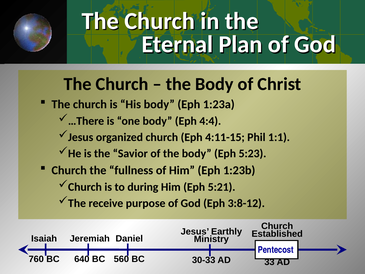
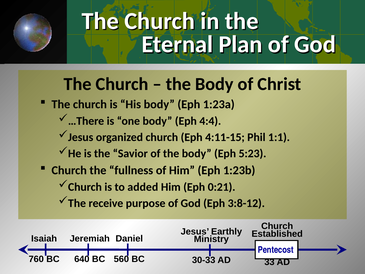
during: during -> added (143, 187)
5:21: 5:21 -> 0:21 (222, 187)
